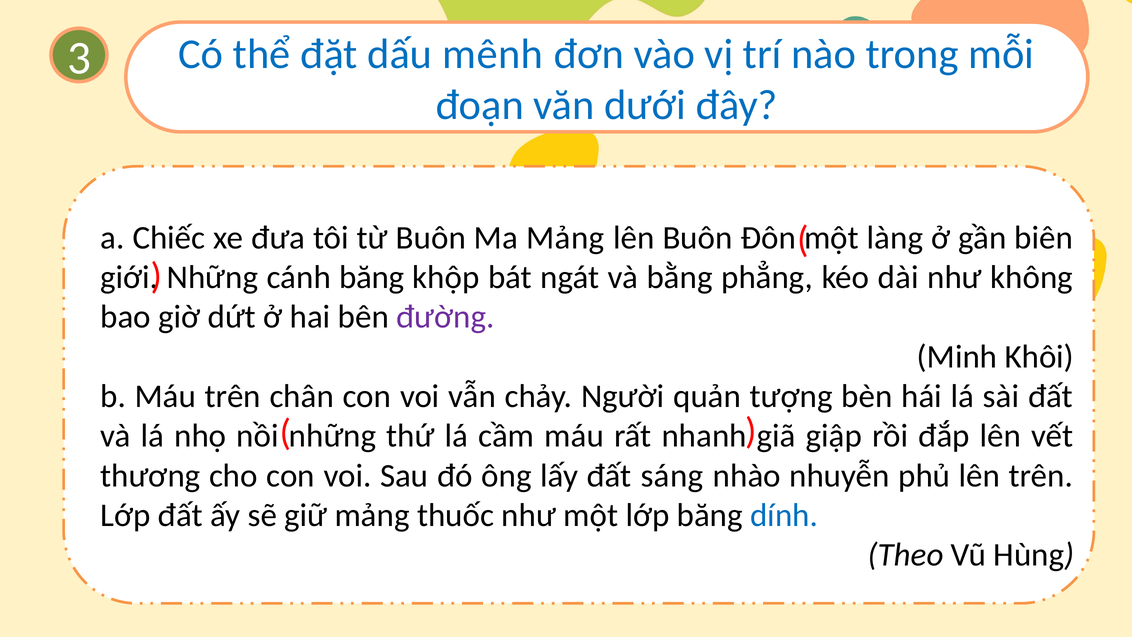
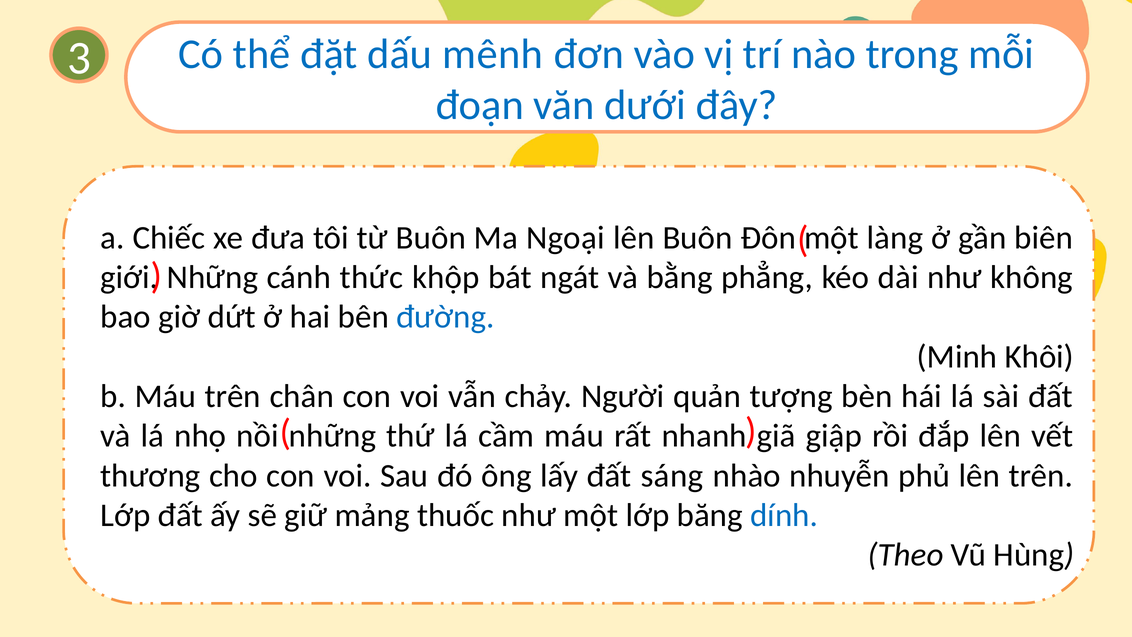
Ma Mảng: Mảng -> Ngoại (565, 238)
cánh băng: băng -> thức (371, 277)
đường colour: purple -> blue (445, 317)
